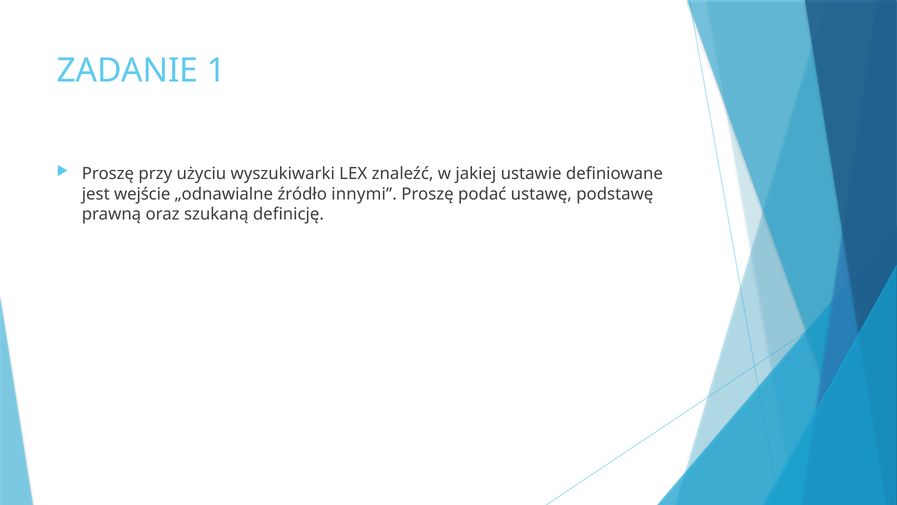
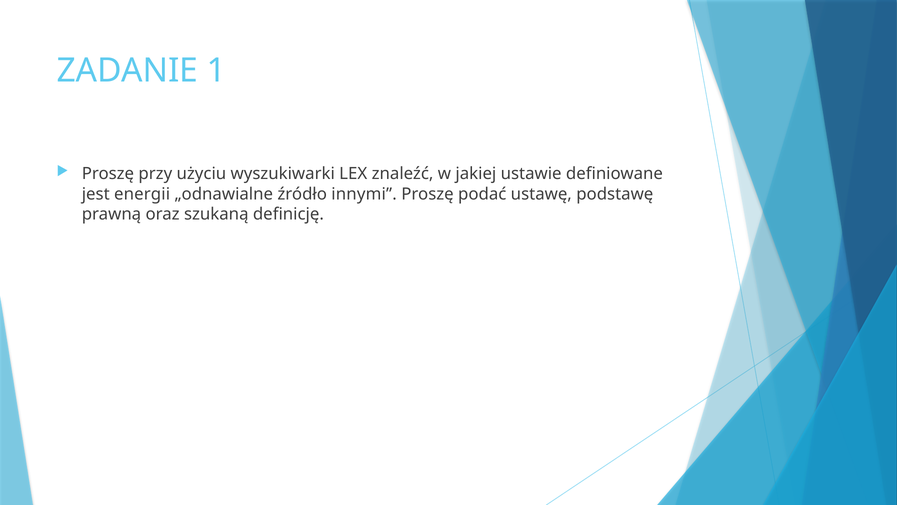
wejście: wejście -> energii (142, 194)
